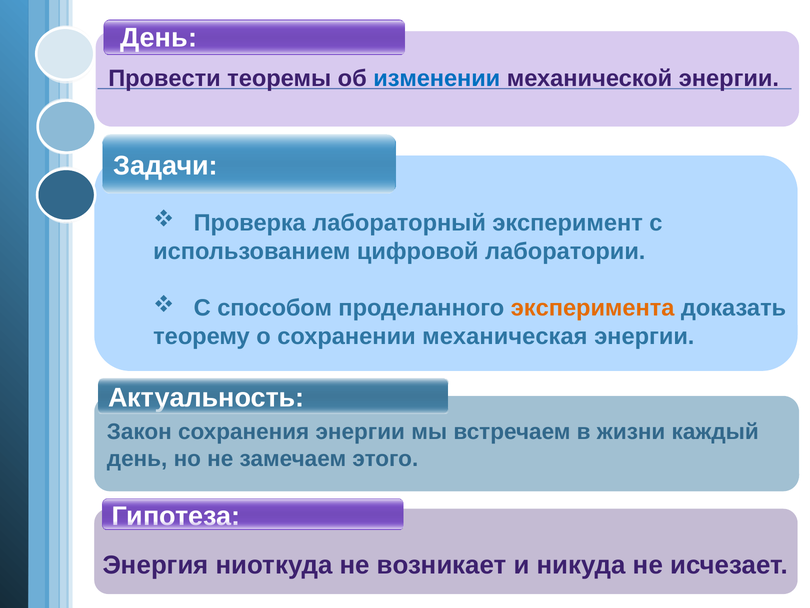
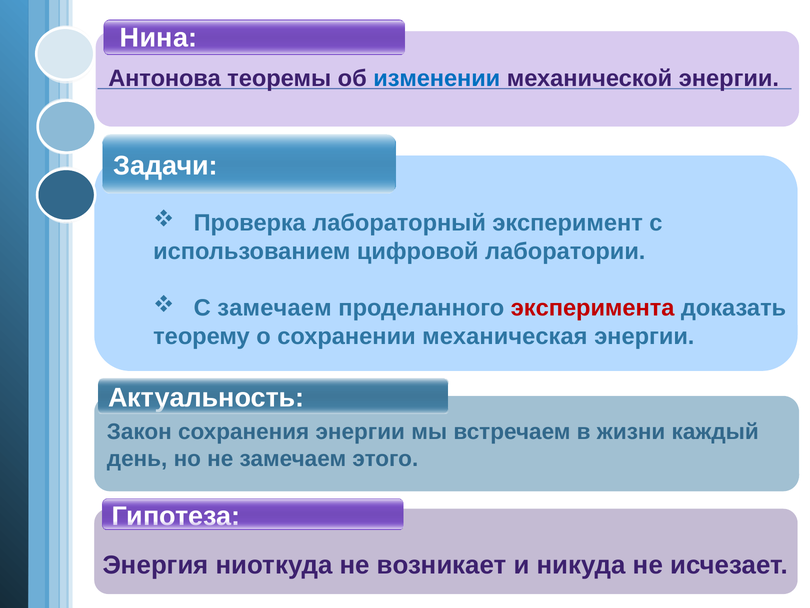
День: День -> Нина (159, 38)
Провести: Провести -> Антонова (165, 78)
С способом: способом -> замечаем (274, 308)
эксперимента colour: orange -> red (593, 308)
